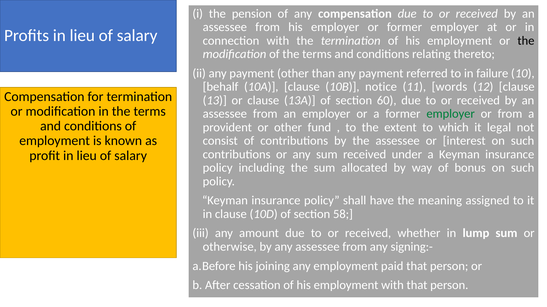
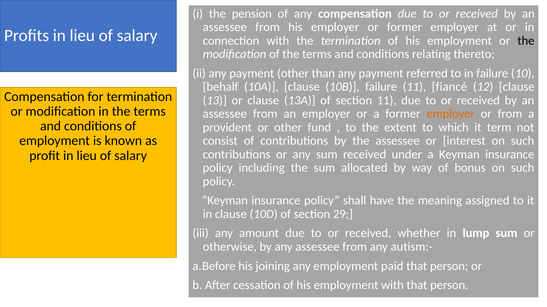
10B notice: notice -> failure (381, 87)
words: words -> fiancé (449, 87)
section 60: 60 -> 11 (387, 101)
employer colour: green -> orange (451, 114)
legal: legal -> term (499, 128)
58: 58 -> 29 (343, 214)
signing:-: signing:- -> autism:- (412, 247)
